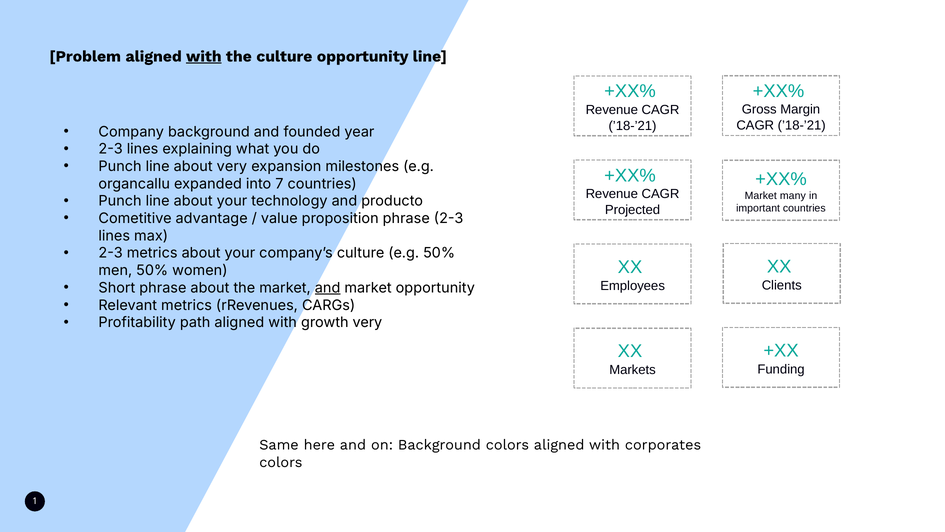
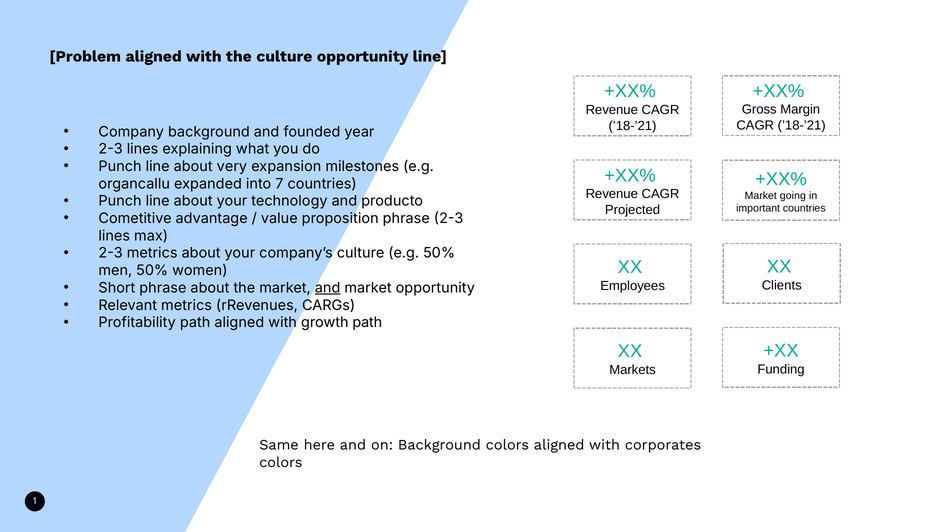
with underline: present -> none (204, 56)
many: many -> going (793, 196)
growth very: very -> path (367, 322)
